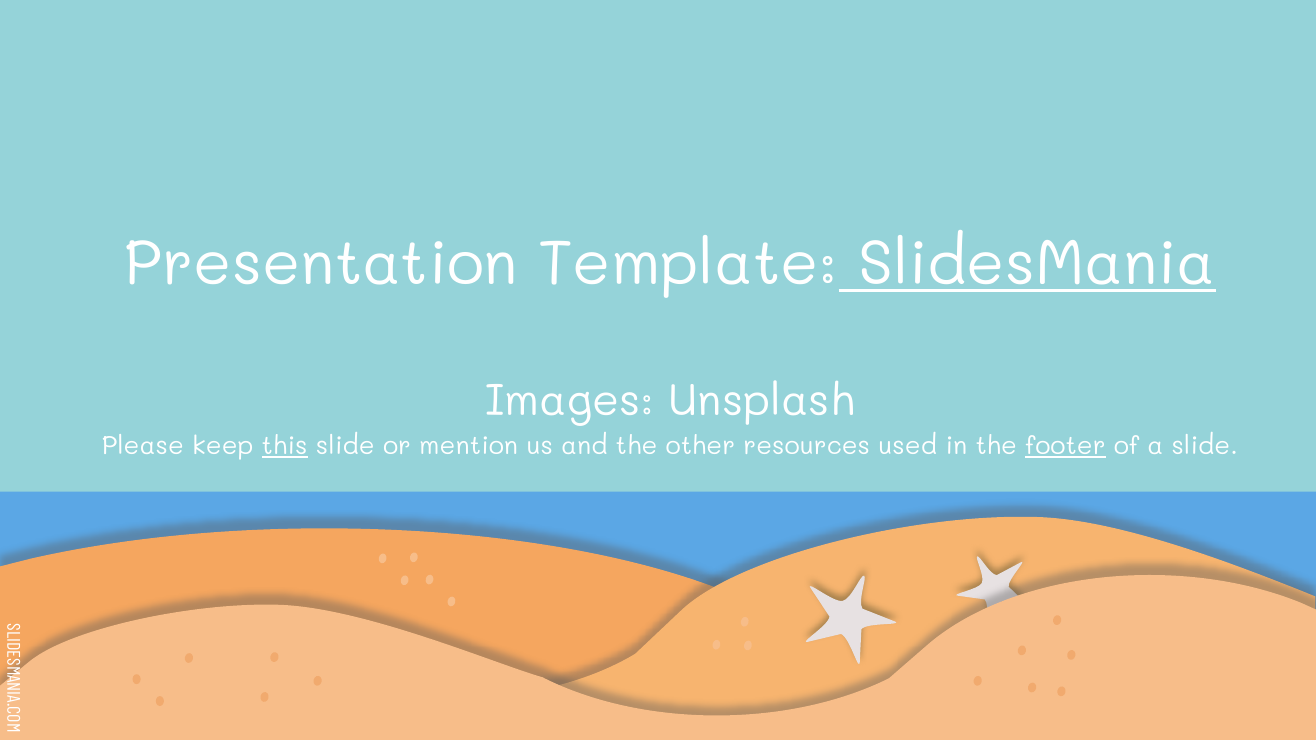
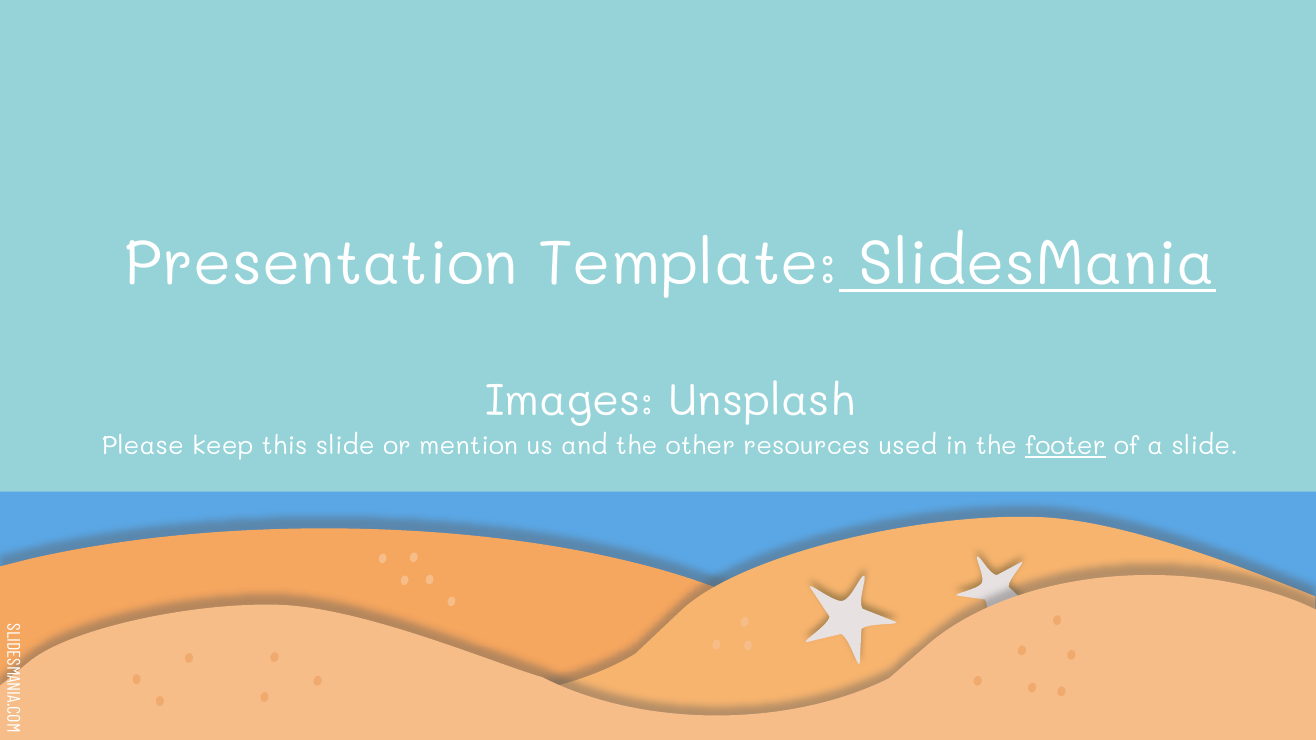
this underline: present -> none (285, 446)
